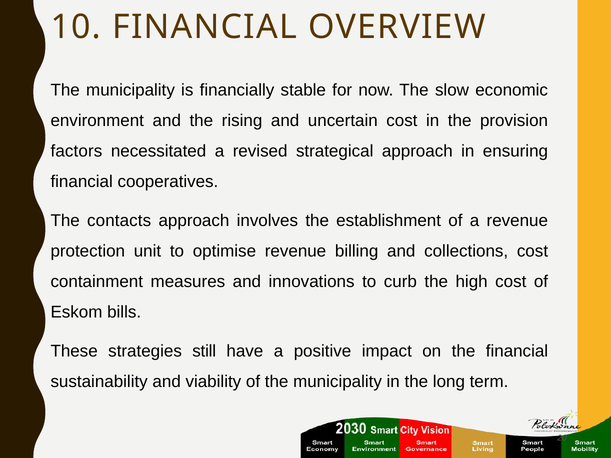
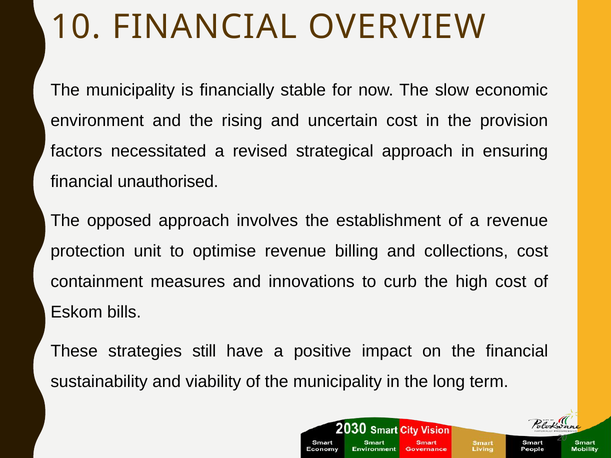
cooperatives: cooperatives -> unauthorised (168, 182)
contacts: contacts -> opposed (119, 221)
